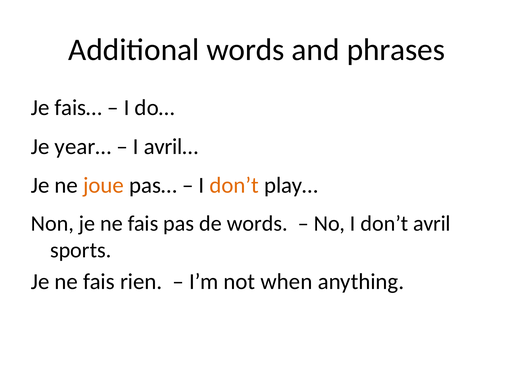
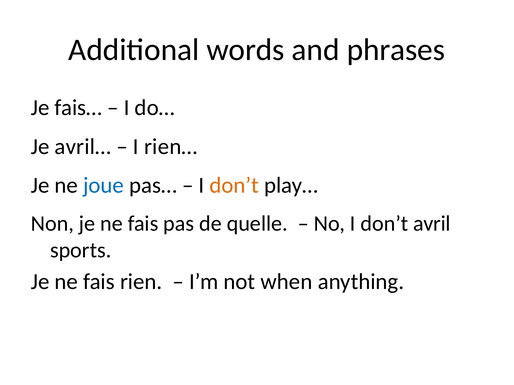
year…: year… -> avril… (83, 147)
avril…: avril… -> rien… (171, 147)
joue colour: orange -> blue (104, 186)
de words: words -> quelle (257, 224)
